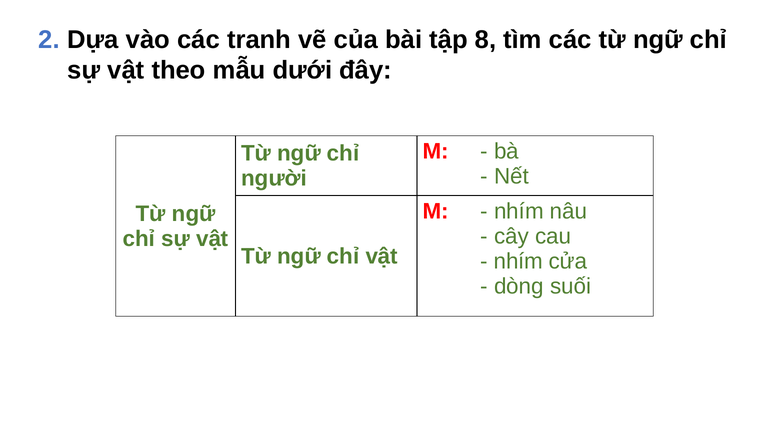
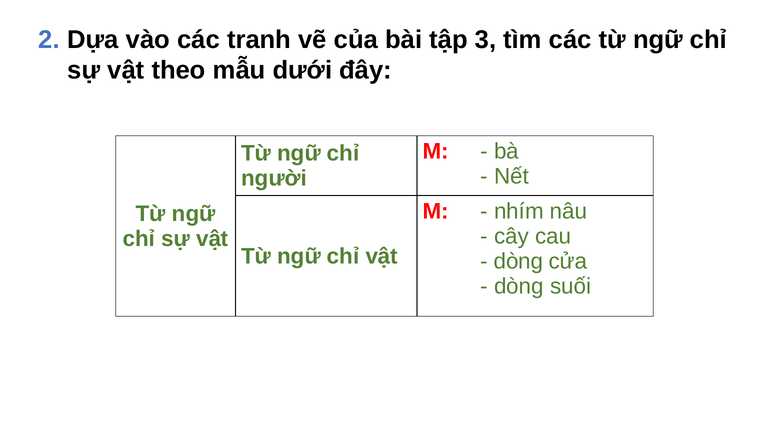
8: 8 -> 3 (485, 40)
nhím: nhím -> dòng (518, 261)
